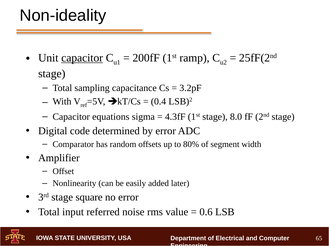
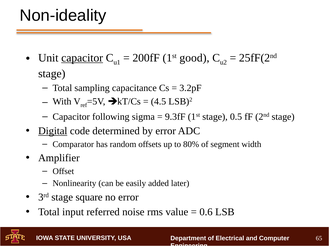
ramp: ramp -> good (194, 58)
0.4: 0.4 -> 4.5 (159, 102)
equations: equations -> following (111, 117)
4.3fF: 4.3fF -> 9.3fF (175, 117)
8.0: 8.0 -> 0.5 (236, 117)
Digital underline: none -> present (53, 131)
